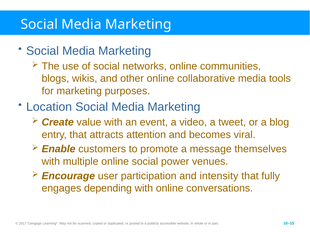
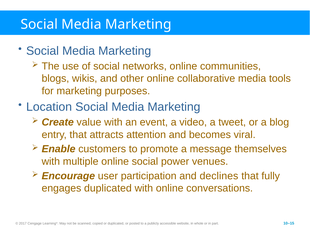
intensity: intensity -> declines (219, 176)
engages depending: depending -> duplicated (108, 189)
